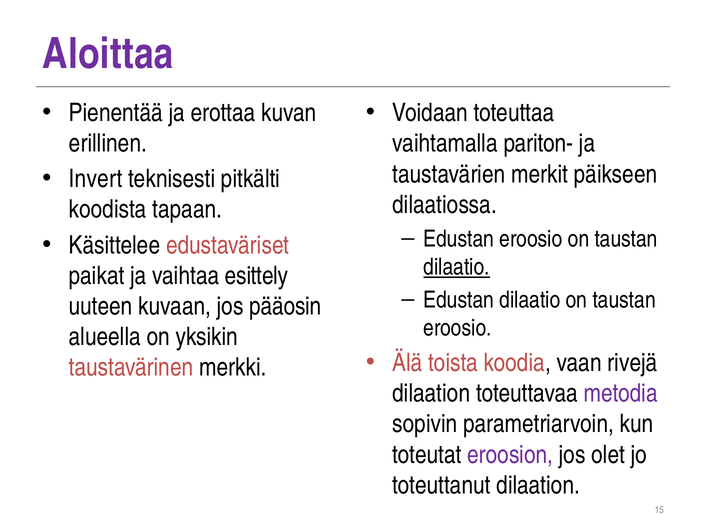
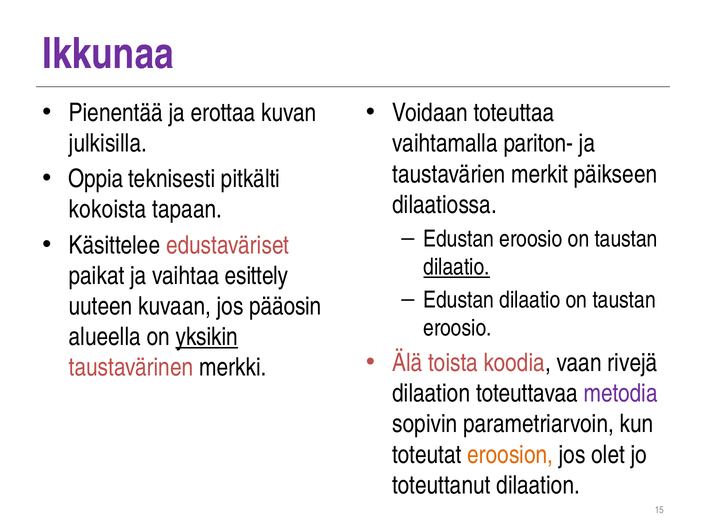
Aloittaa: Aloittaa -> Ikkunaa (108, 54)
erillinen: erillinen -> julkisilla (108, 143)
Invert: Invert -> Oppia (96, 179)
koodista: koodista -> kokoista (108, 210)
yksikin underline: none -> present (207, 337)
eroosion colour: purple -> orange (510, 455)
